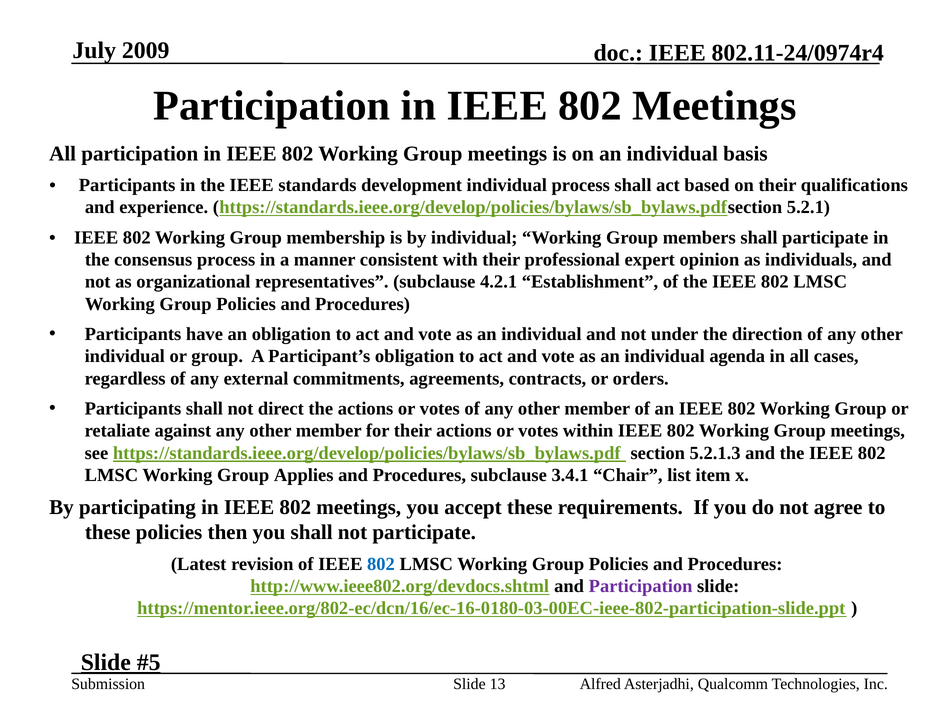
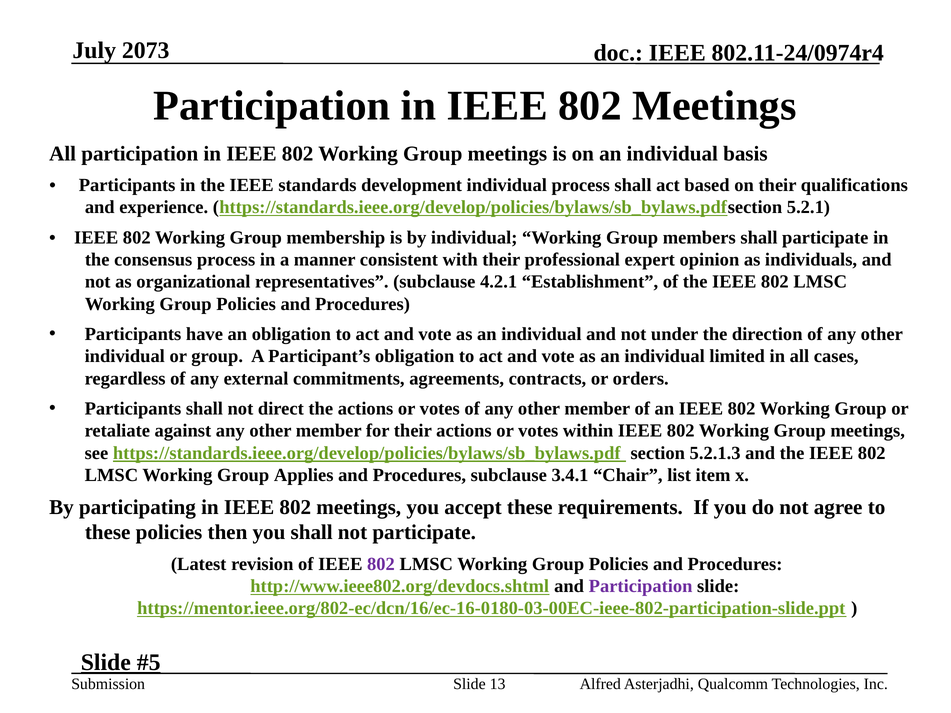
2009: 2009 -> 2073 (146, 50)
agenda: agenda -> limited (737, 356)
802 colour: blue -> purple (381, 564)
